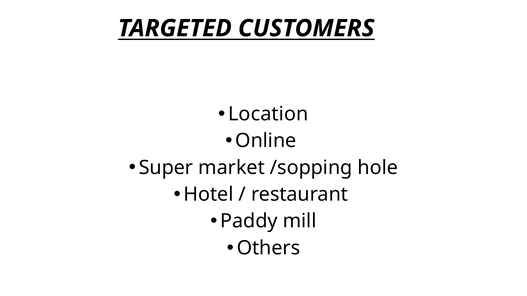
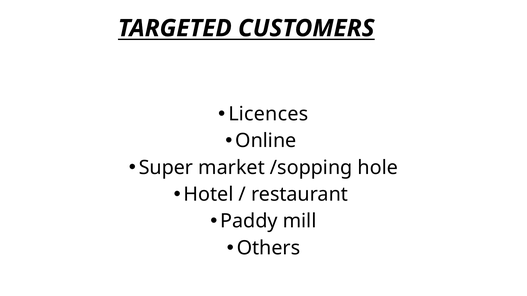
Location: Location -> Licences (268, 114)
